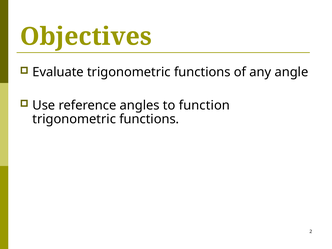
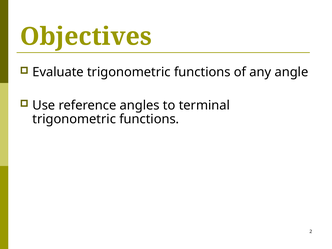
function: function -> terminal (204, 105)
